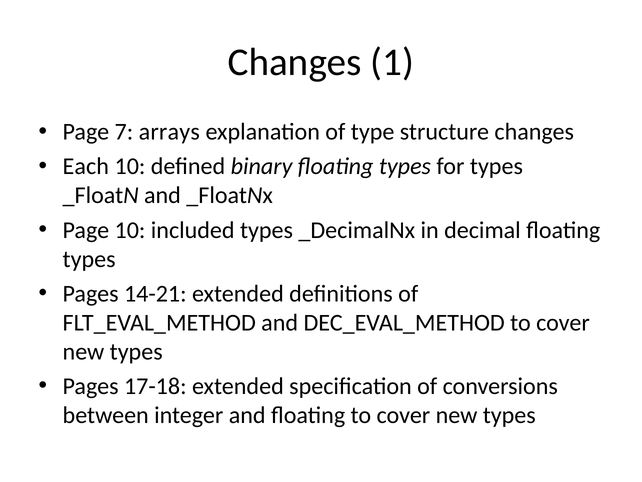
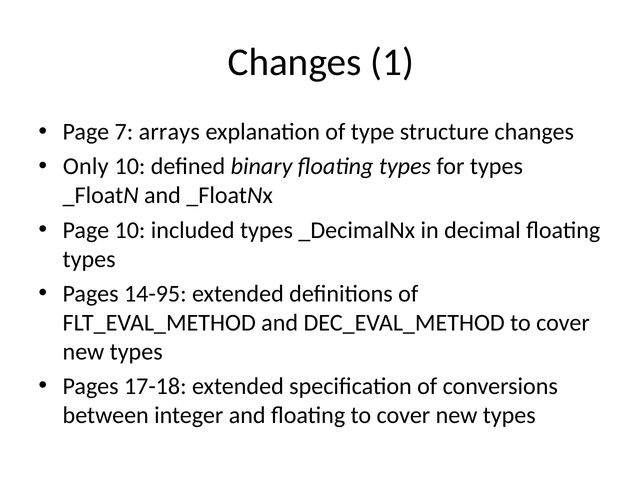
Each: Each -> Only (86, 166)
14-21: 14-21 -> 14-95 (155, 293)
